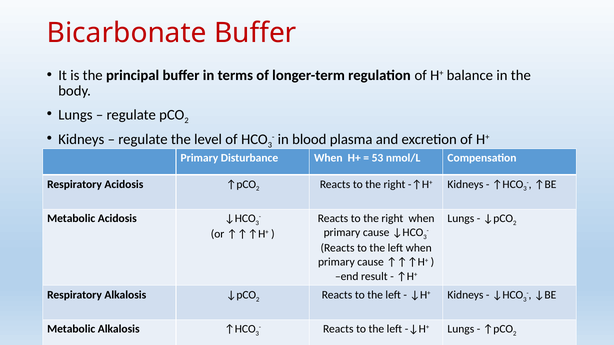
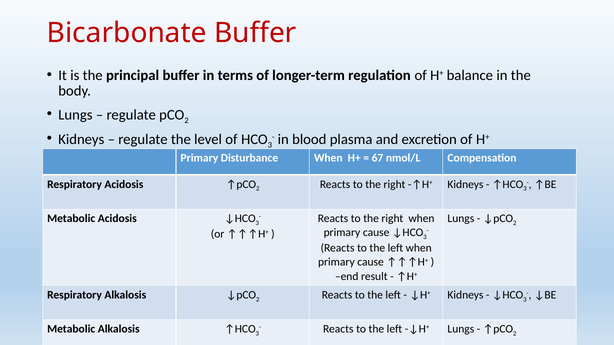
53: 53 -> 67 (377, 158)
